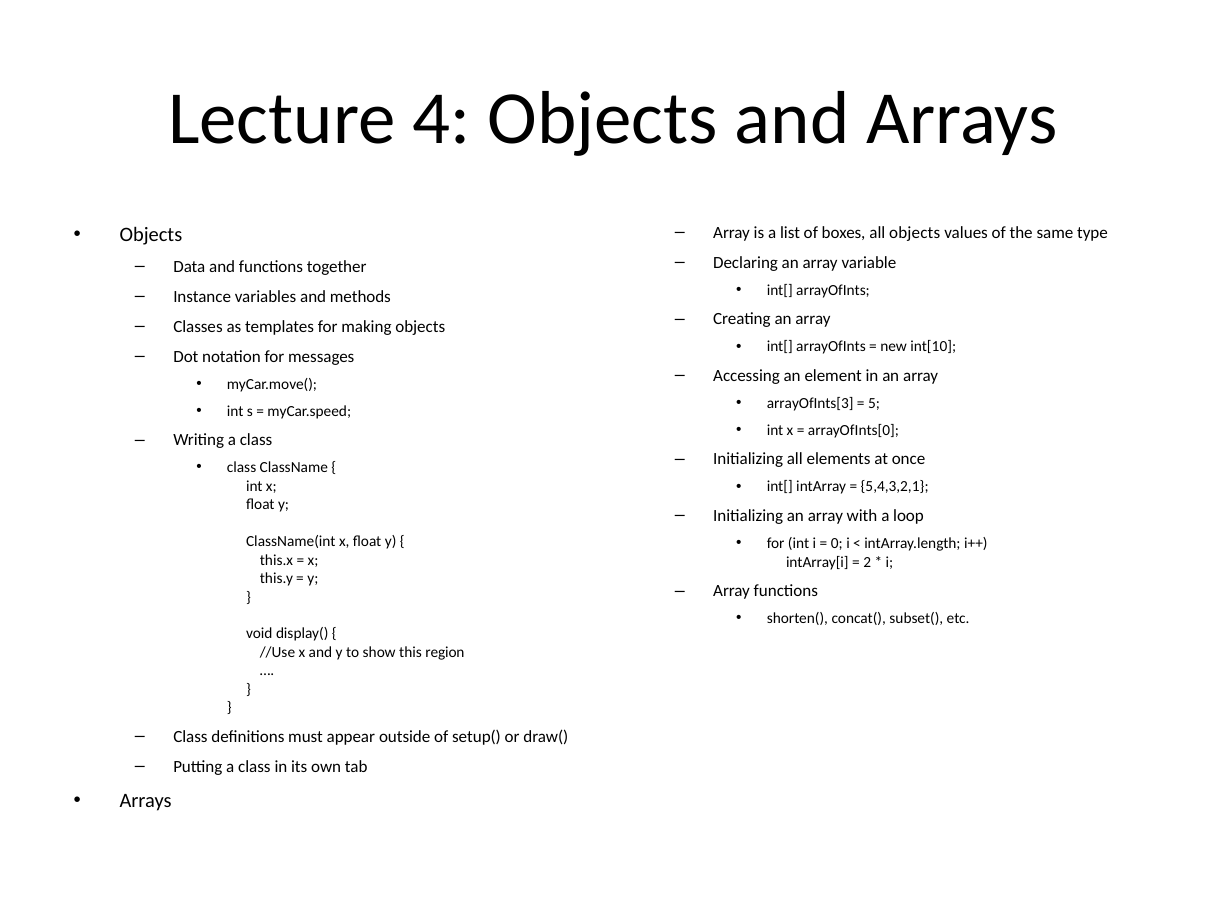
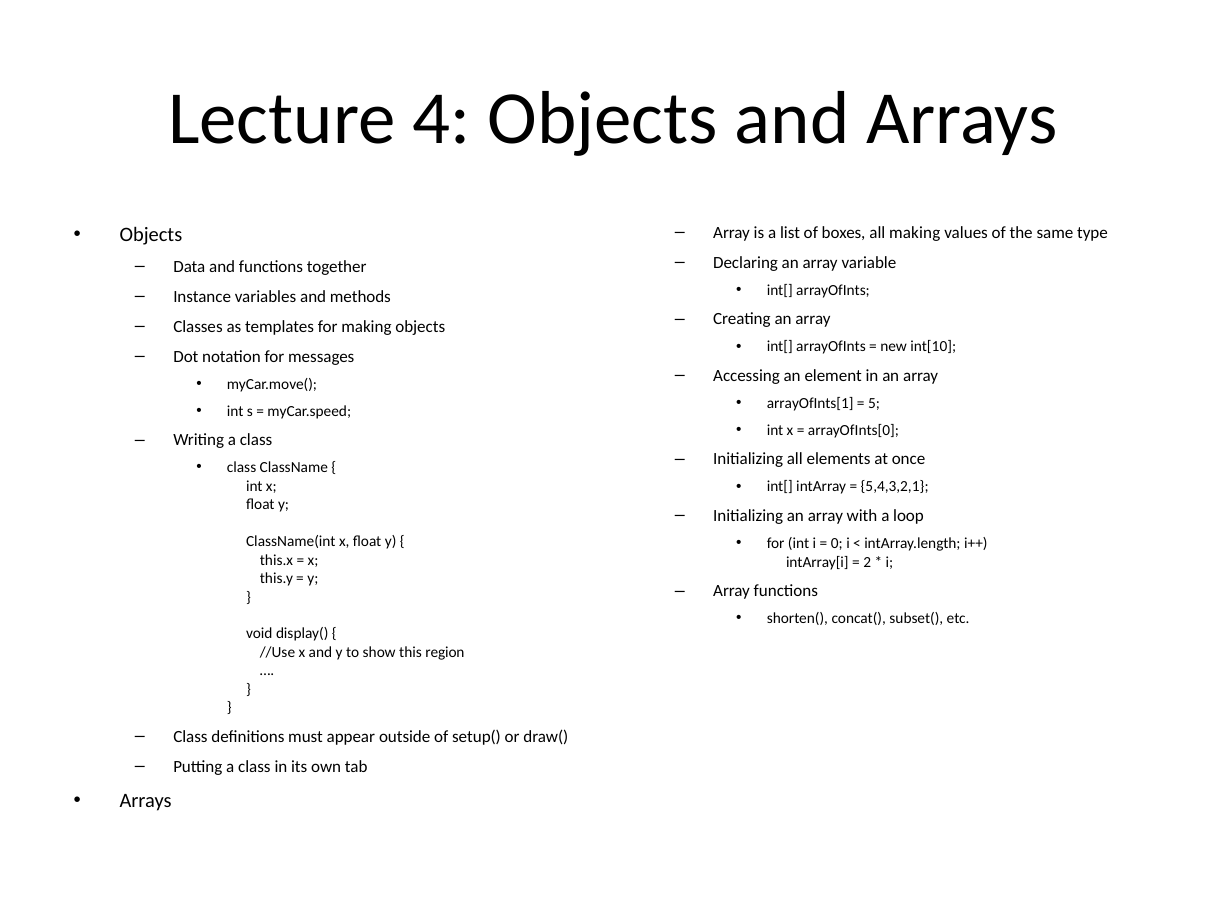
all objects: objects -> making (915, 232)
arrayOfInts[3: arrayOfInts[3 -> arrayOfInts[1 (810, 403)
